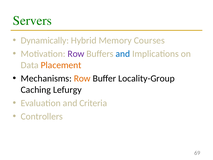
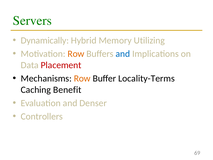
Courses: Courses -> Utilizing (149, 40)
Row colour: purple -> orange (76, 54)
Placement colour: orange -> red (61, 65)
Locality-Group: Locality-Group -> Locality-Terms (146, 78)
Lefurgy: Lefurgy -> Benefit (67, 90)
Criteria: Criteria -> Denser (93, 103)
